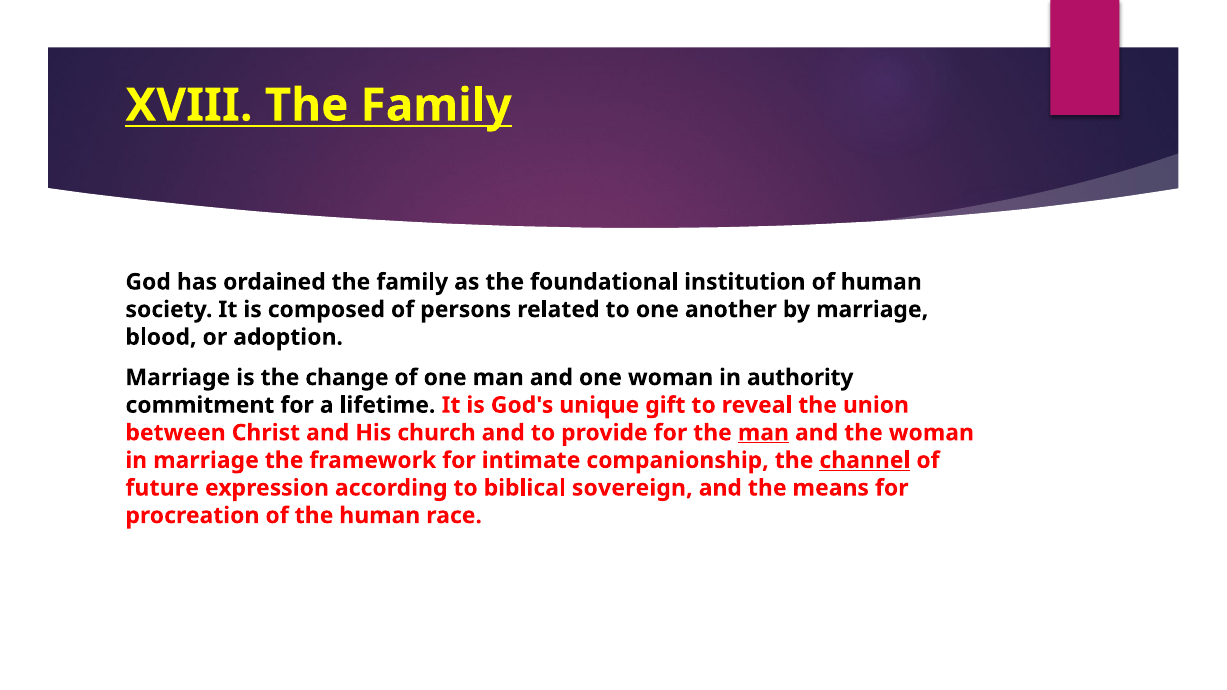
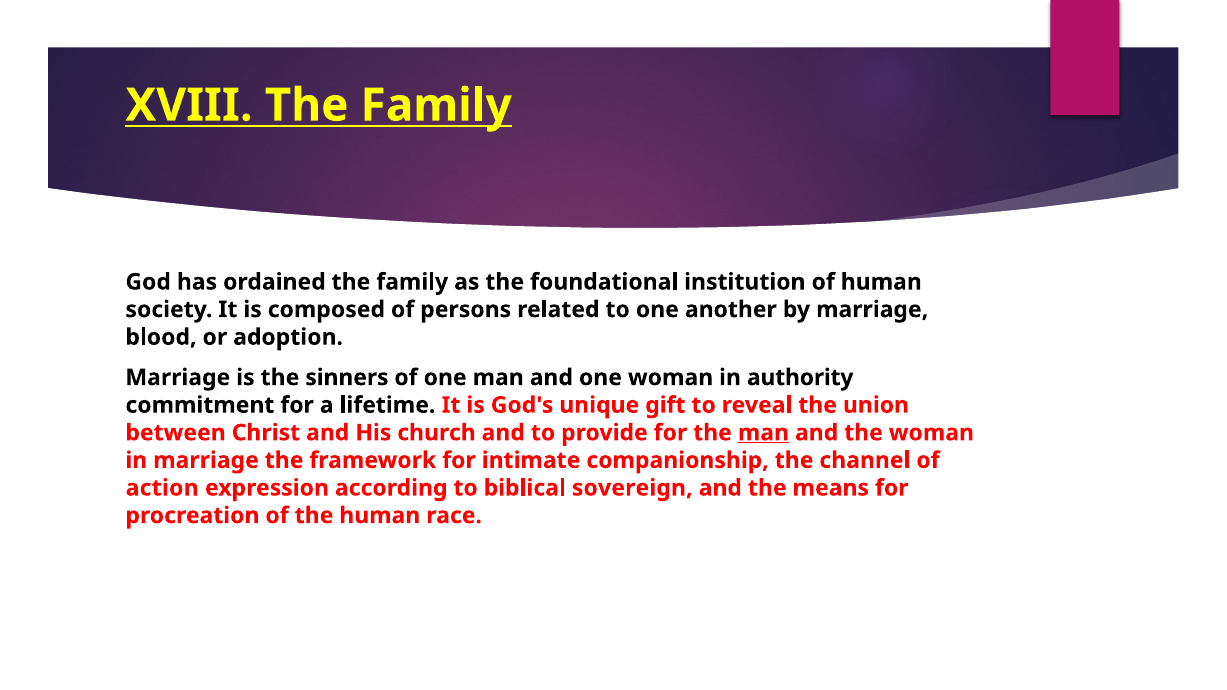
change: change -> sinners (347, 378)
channel underline: present -> none (865, 460)
future: future -> action (162, 488)
